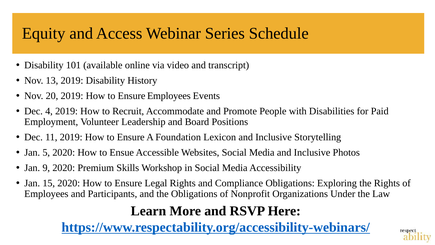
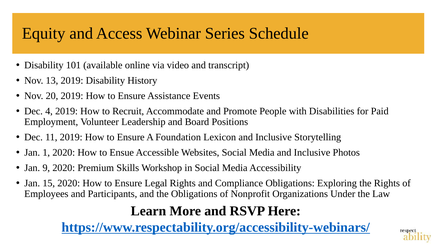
Ensure Employees: Employees -> Assistance (169, 96)
5: 5 -> 1 (46, 152)
